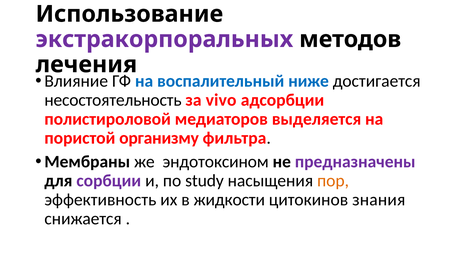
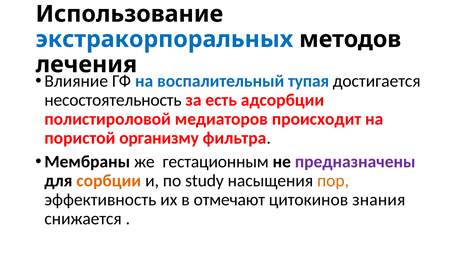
экстракорпоральных colour: purple -> blue (164, 39)
ниже: ниже -> тупая (309, 81)
vivo: vivo -> есть (221, 100)
выделяется: выделяется -> происходит (317, 119)
эндотоксином: эндотоксином -> гестационным (216, 162)
сорбции colour: purple -> orange (109, 180)
жидкости: жидкости -> отмечают (229, 199)
